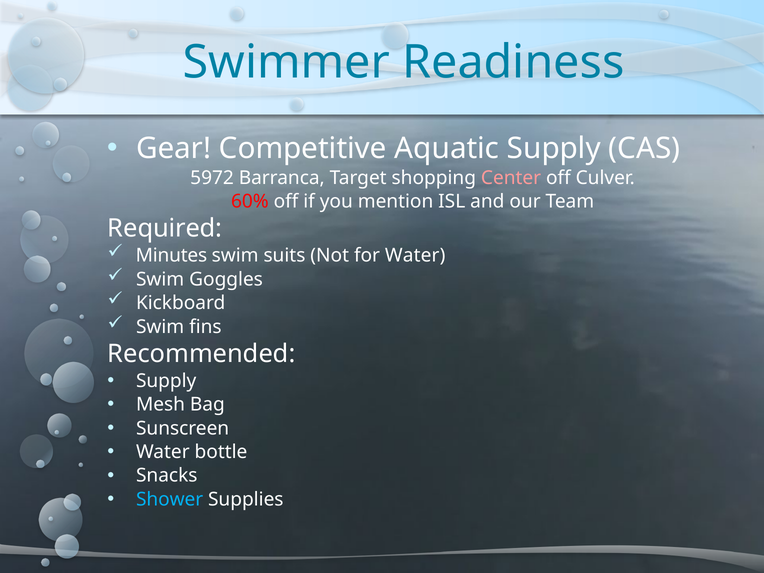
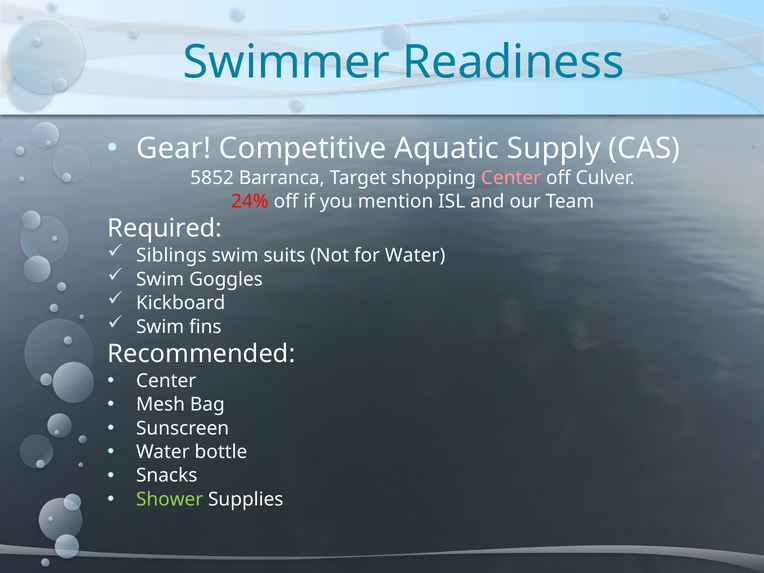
5972: 5972 -> 5852 (212, 178)
60%: 60% -> 24% (250, 202)
Minutes: Minutes -> Siblings (171, 256)
Supply: Supply -> Center (166, 381)
Shower colour: light blue -> light green (170, 499)
